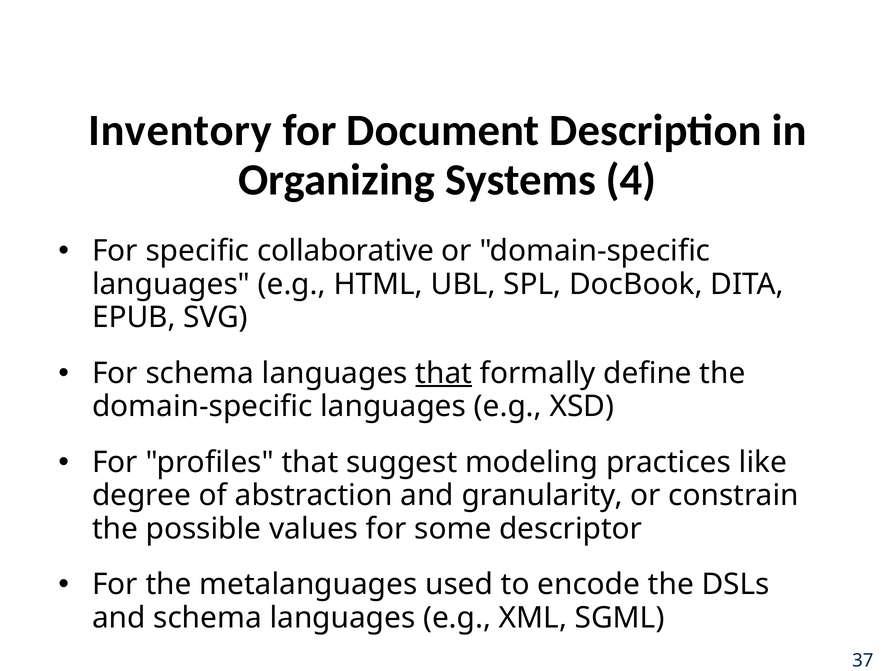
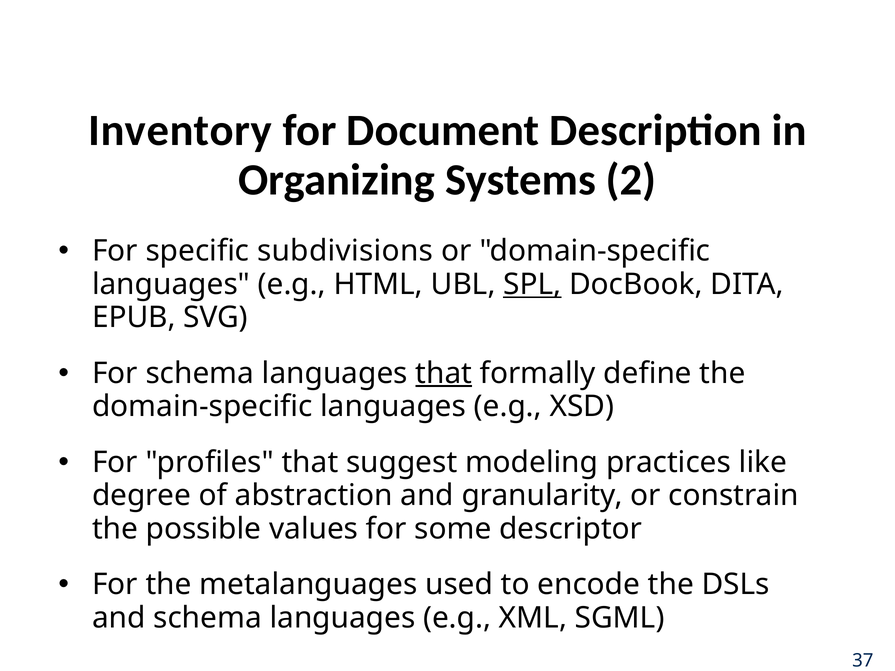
4: 4 -> 2 (631, 180)
collaborative: collaborative -> subdivisions (345, 251)
SPL underline: none -> present (532, 284)
